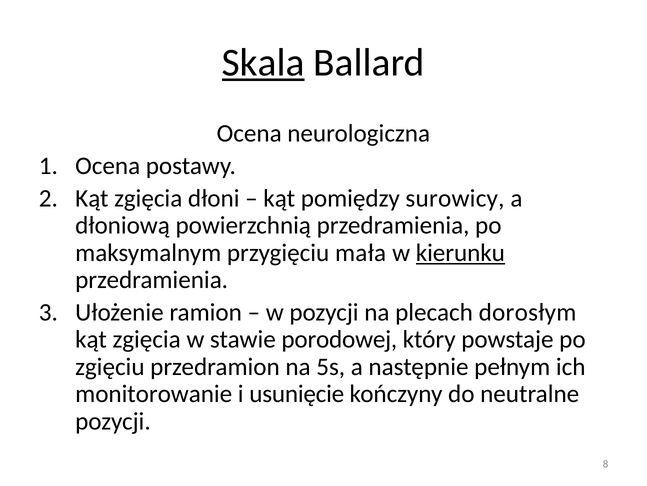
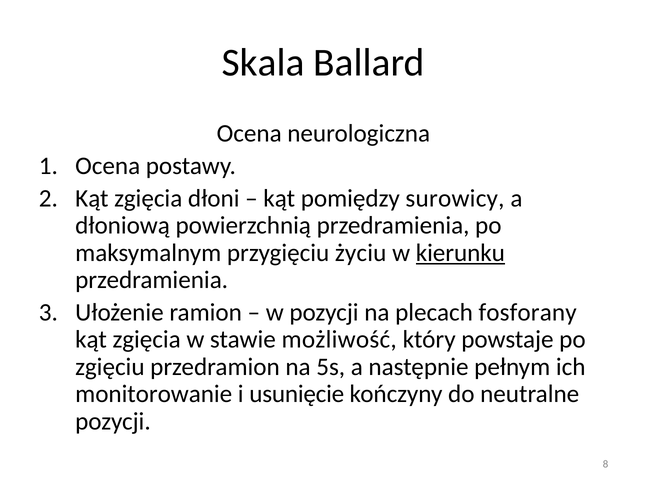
Skala underline: present -> none (263, 63)
mała: mała -> życiu (361, 252)
dorosłym: dorosłym -> fosforany (528, 312)
porodowej: porodowej -> możliwość (339, 339)
